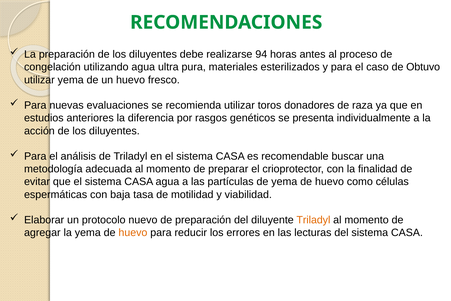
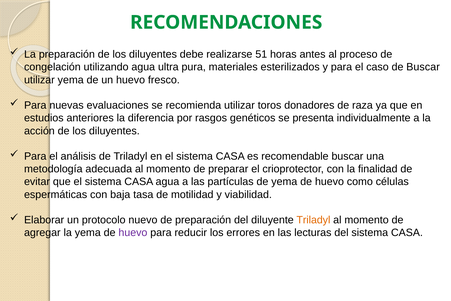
94: 94 -> 51 (261, 54)
de Obtuvo: Obtuvo -> Buscar (423, 67)
huevo colour: orange -> purple (133, 233)
